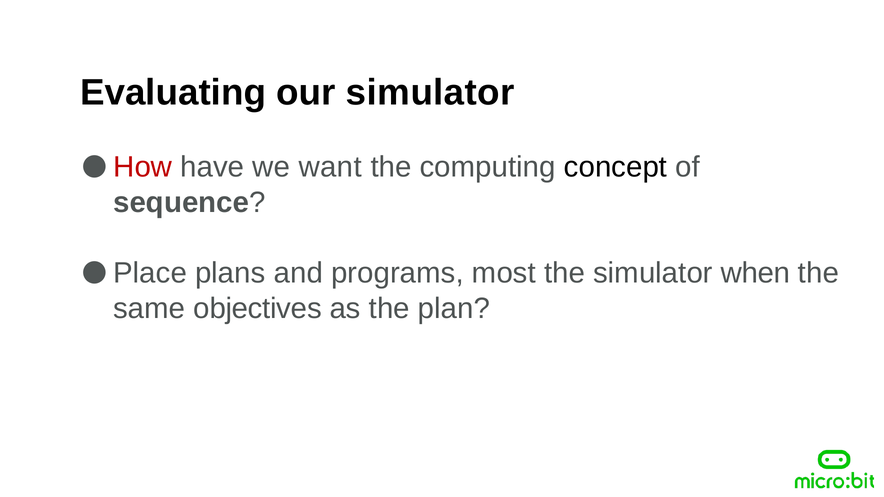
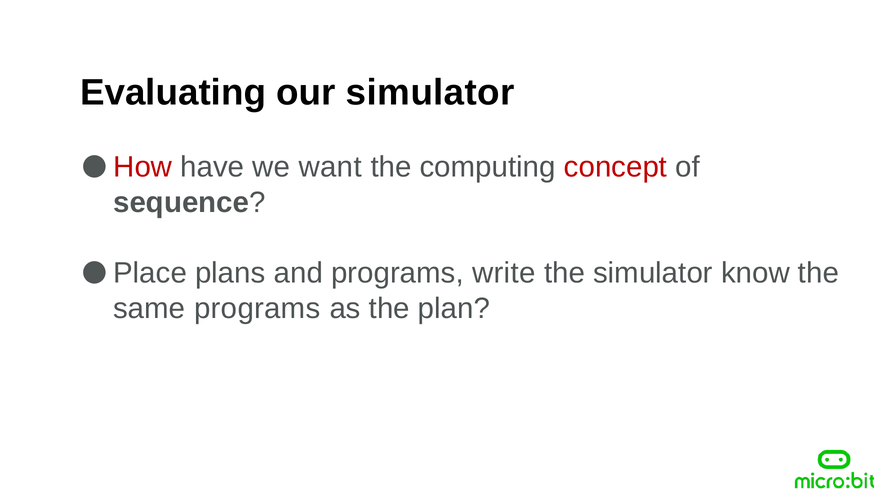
concept colour: black -> red (615, 167)
most: most -> write (504, 273)
when: when -> know (755, 273)
same objectives: objectives -> programs (257, 309)
